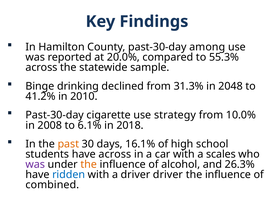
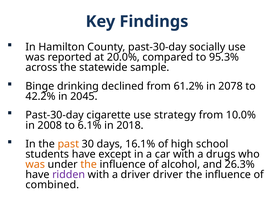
among: among -> socially (207, 47)
55.3%: 55.3% -> 95.3% (224, 57)
31.3%: 31.3% -> 61.2% (189, 86)
2048: 2048 -> 2078 (231, 86)
41.2%: 41.2% -> 42.2% (41, 97)
2010: 2010 -> 2045 (84, 97)
have across: across -> except (115, 155)
scales: scales -> drugs (221, 155)
was colour: purple -> orange (35, 165)
ridden colour: blue -> purple (69, 175)
